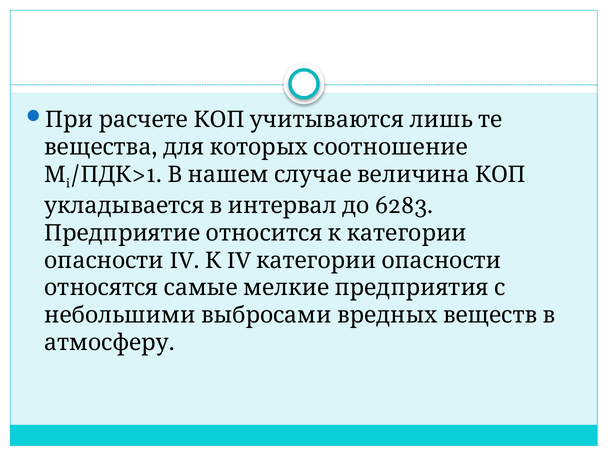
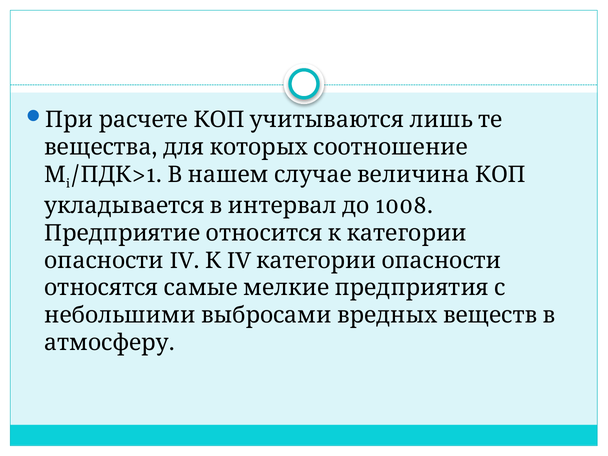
6283: 6283 -> 1008 (404, 206)
